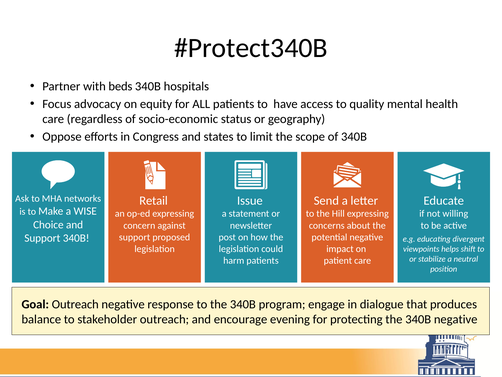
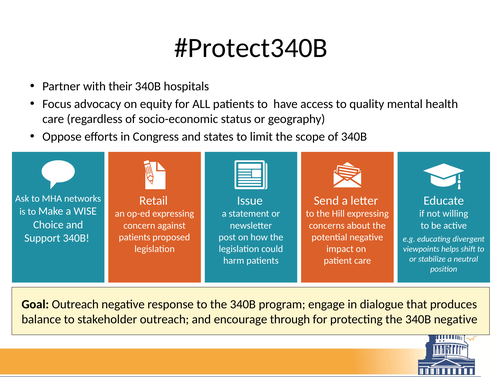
beds: beds -> their (120, 86)
support: support -> patients (135, 237)
evening: evening -> through (290, 319)
